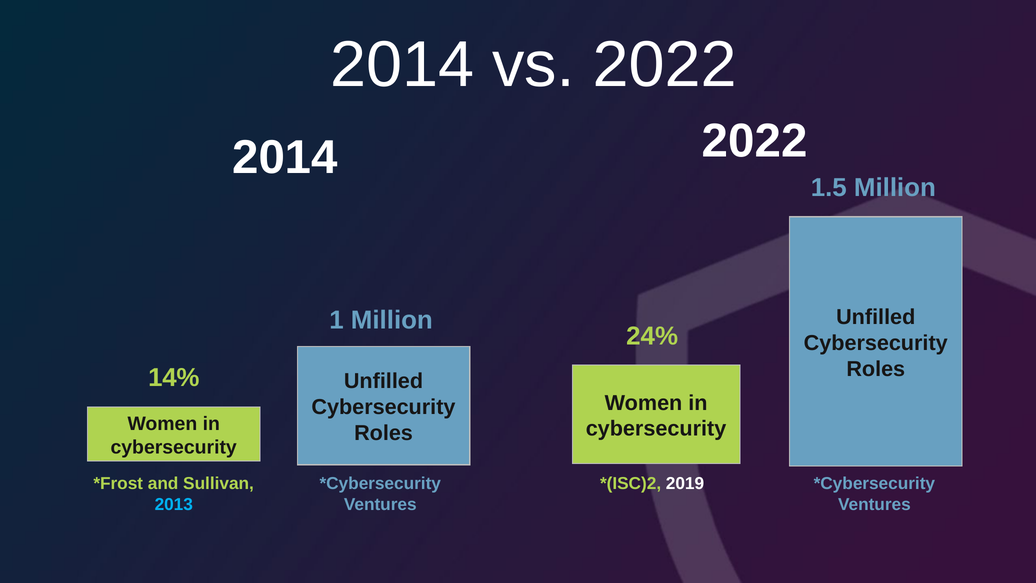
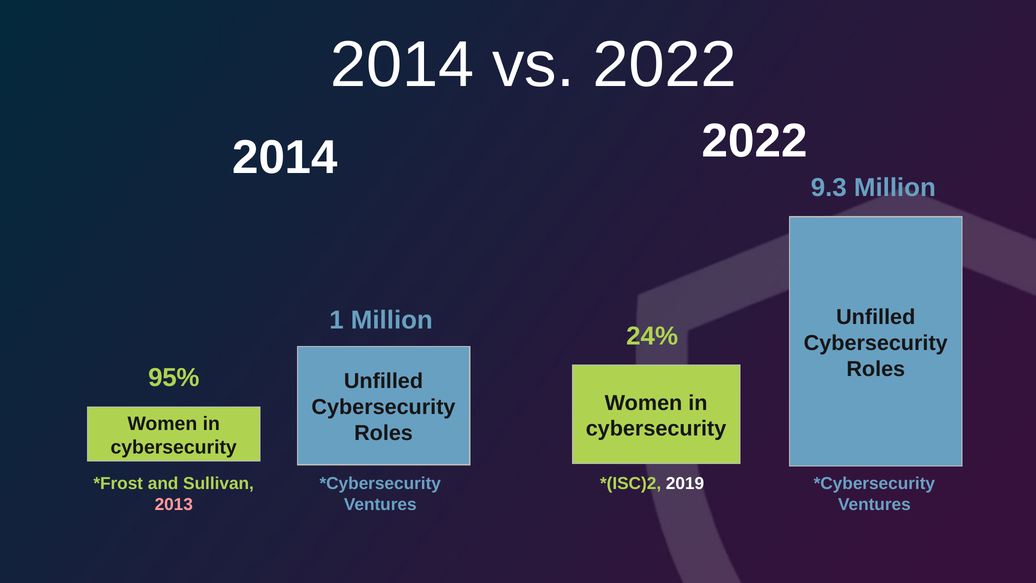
1.5: 1.5 -> 9.3 (829, 188)
14%: 14% -> 95% (174, 378)
2013 colour: light blue -> pink (174, 504)
